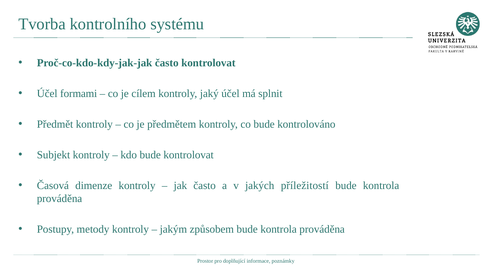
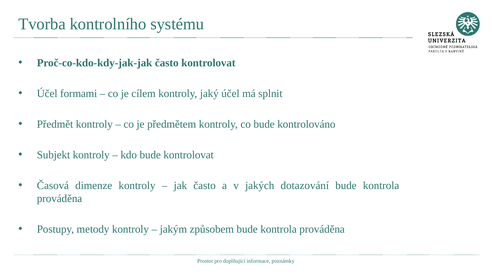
příležitostí: příležitostí -> dotazování (305, 185)
